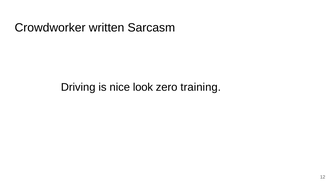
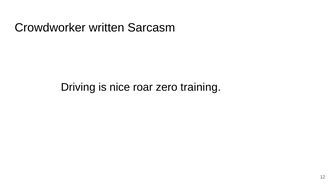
look: look -> roar (143, 87)
